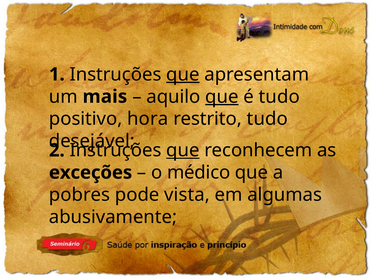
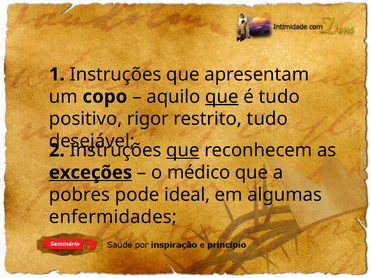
que underline: present -> none (183, 74)
mais: mais -> copo (105, 97)
hora: hora -> rigor (148, 119)
exceções underline: none -> present (91, 173)
vista: vista -> ideal (187, 195)
abusivamente: abusivamente -> enfermidades (113, 217)
